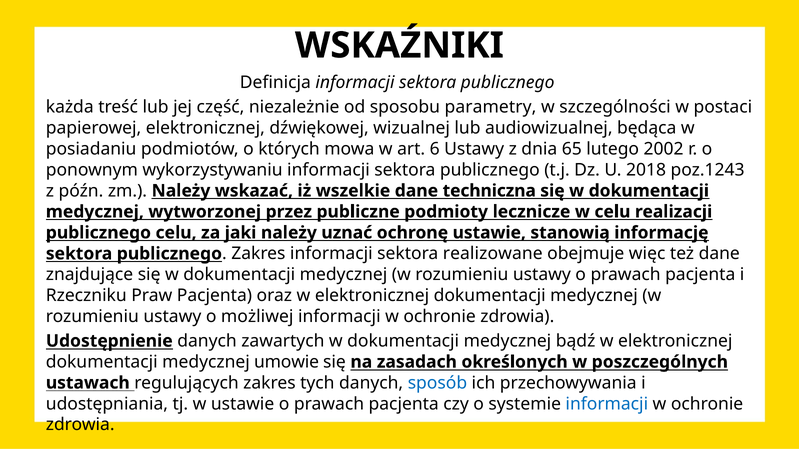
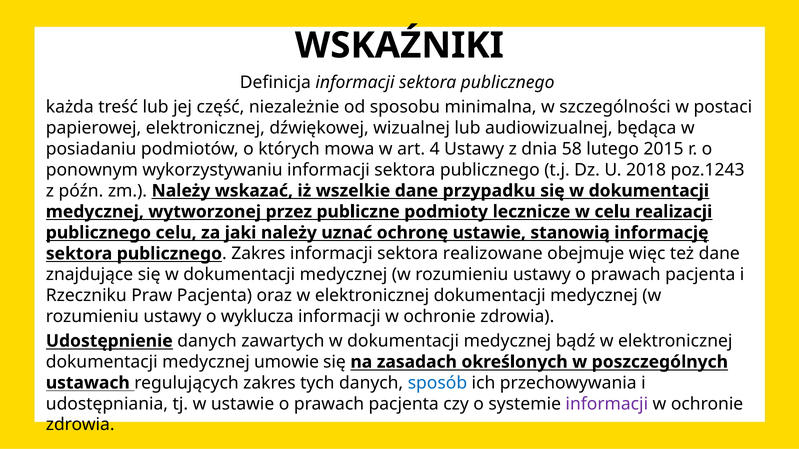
parametry: parametry -> minimalna (491, 107)
6: 6 -> 4 (435, 149)
65: 65 -> 58 (572, 149)
2002: 2002 -> 2015 (664, 149)
techniczna: techniczna -> przypadku (489, 191)
możliwej: możliwej -> wyklucza (257, 317)
informacji colour: blue -> purple (607, 404)
